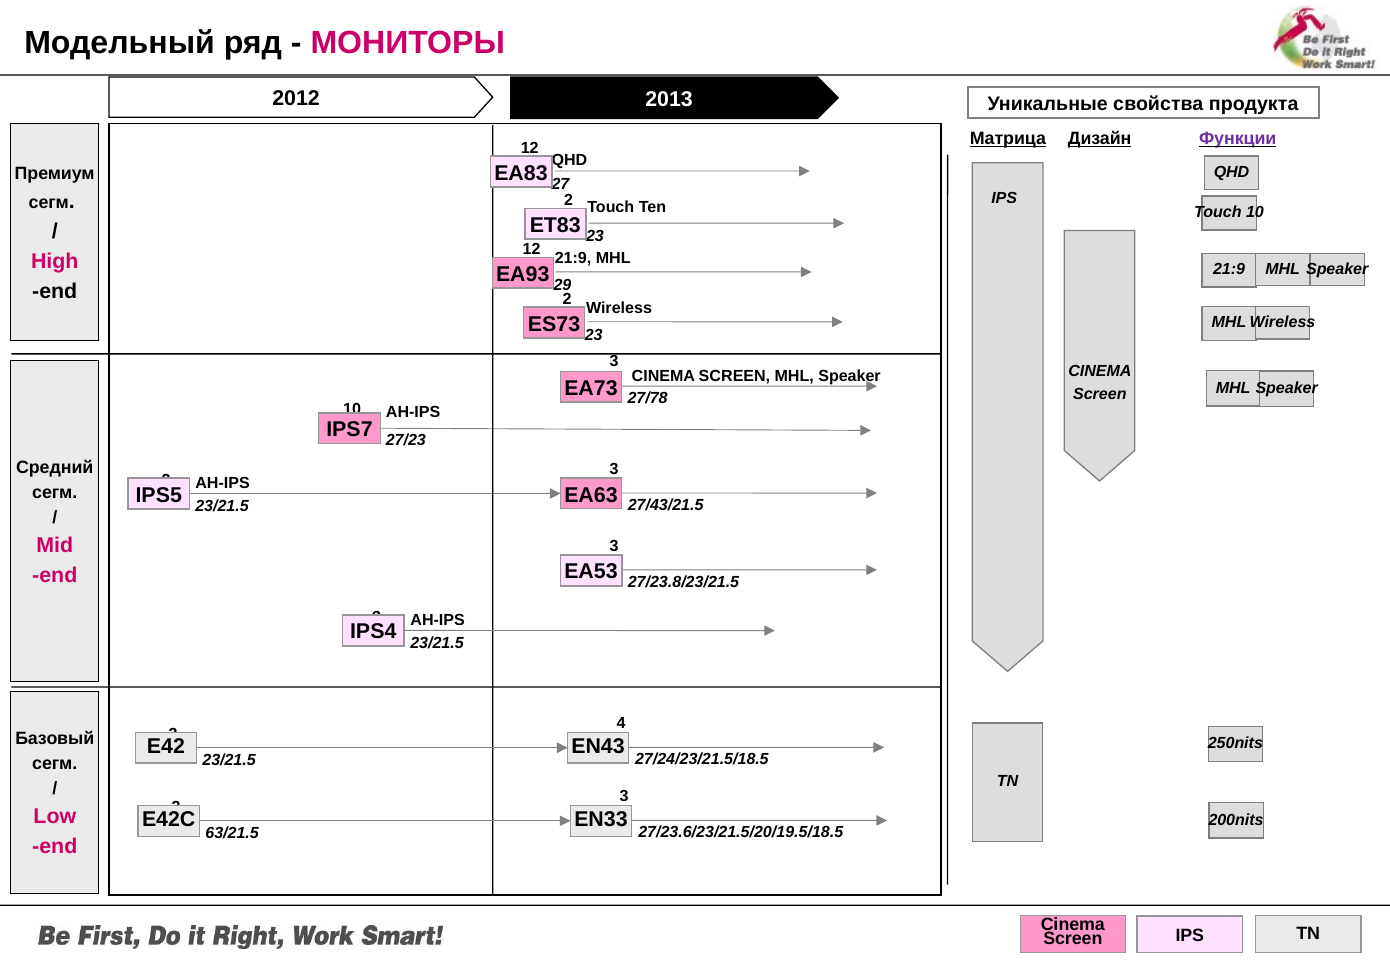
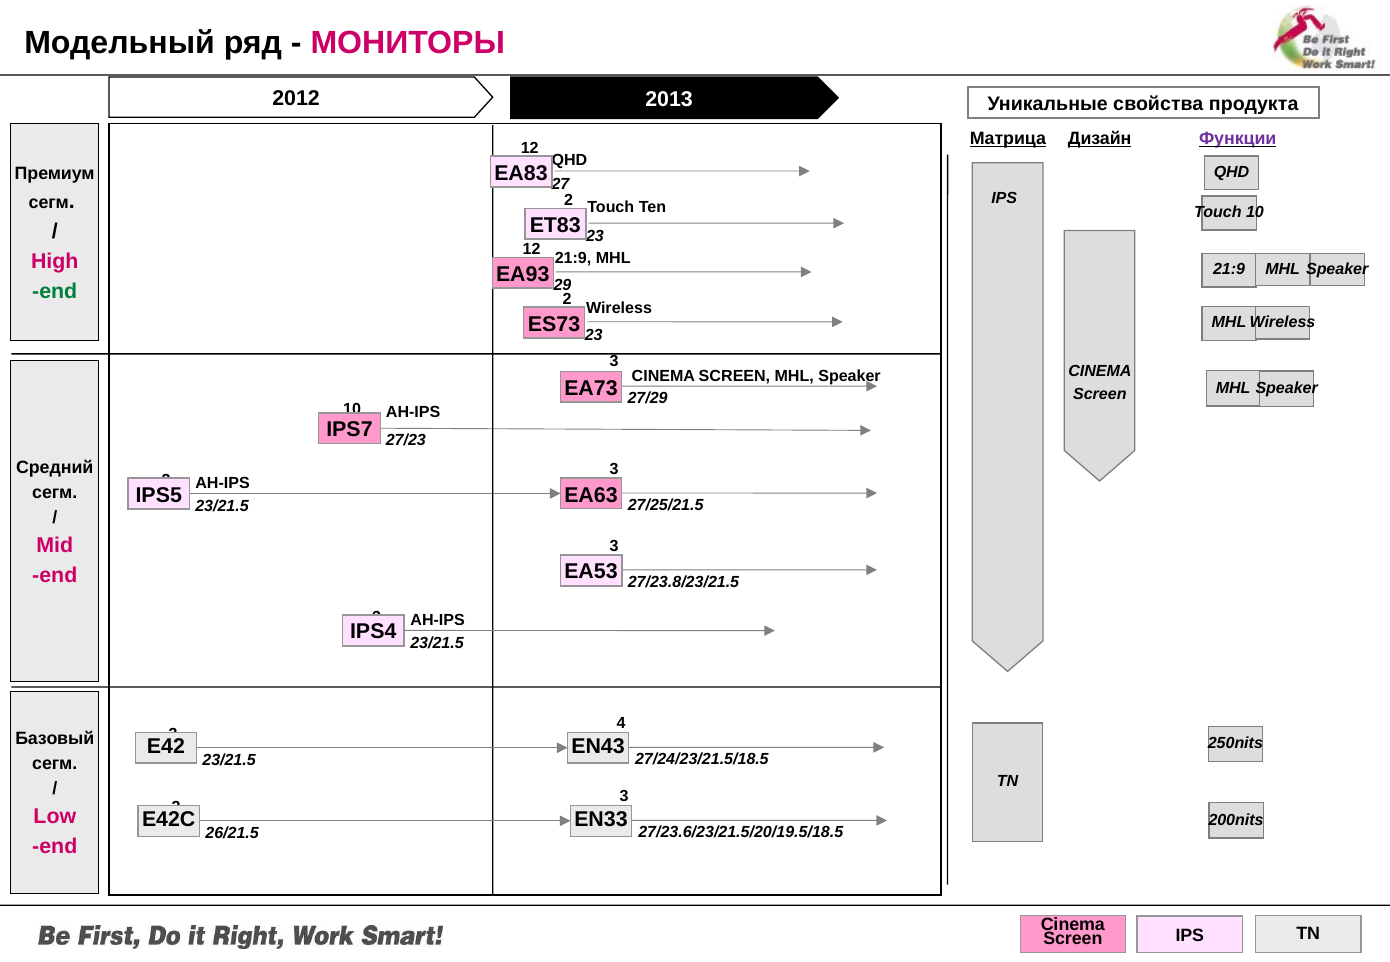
end colour: black -> green (55, 292)
27/78: 27/78 -> 27/29 (648, 399)
27/43/21.5: 27/43/21.5 -> 27/25/21.5 (666, 505)
63/21.5: 63/21.5 -> 26/21.5 (232, 833)
